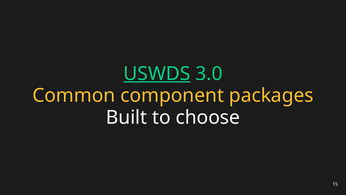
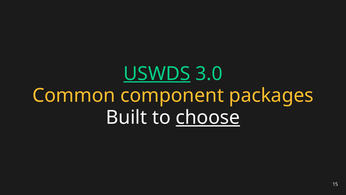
choose underline: none -> present (208, 117)
